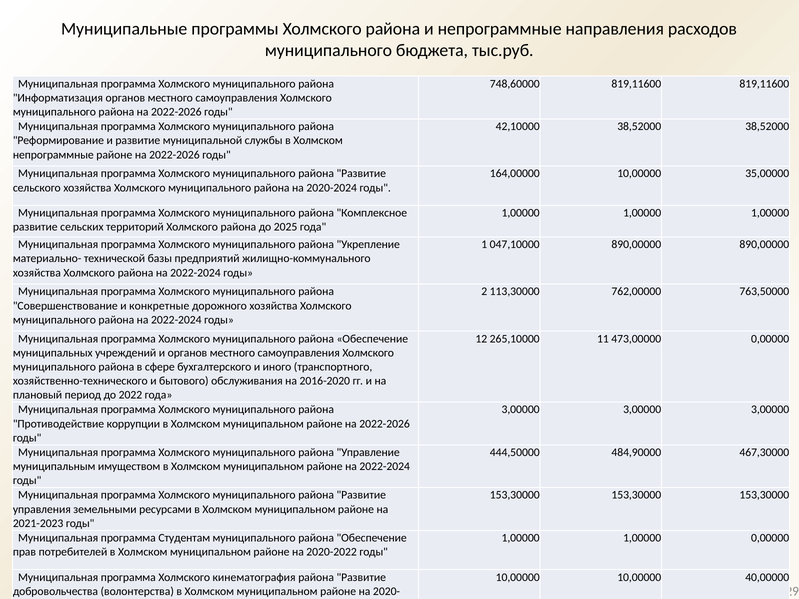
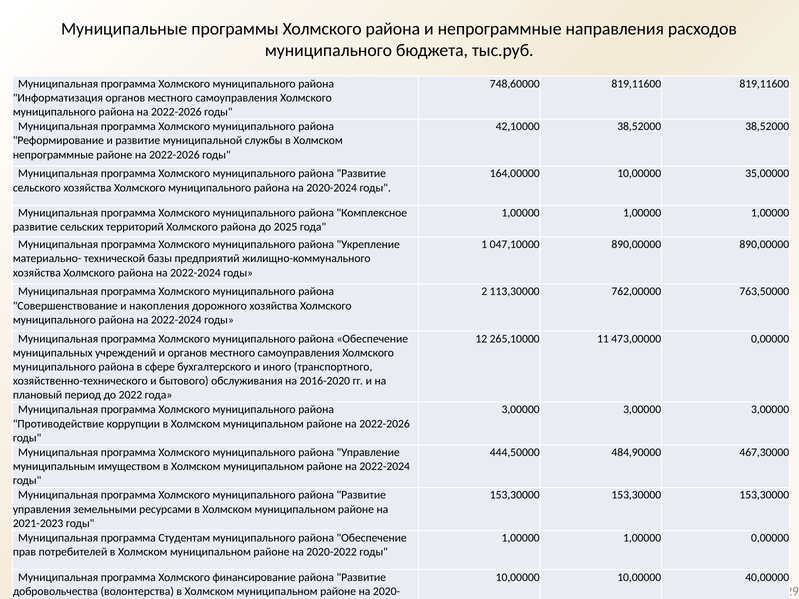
конкретные: конкретные -> накопления (159, 306)
кинематография: кинематография -> финансирование (254, 577)
